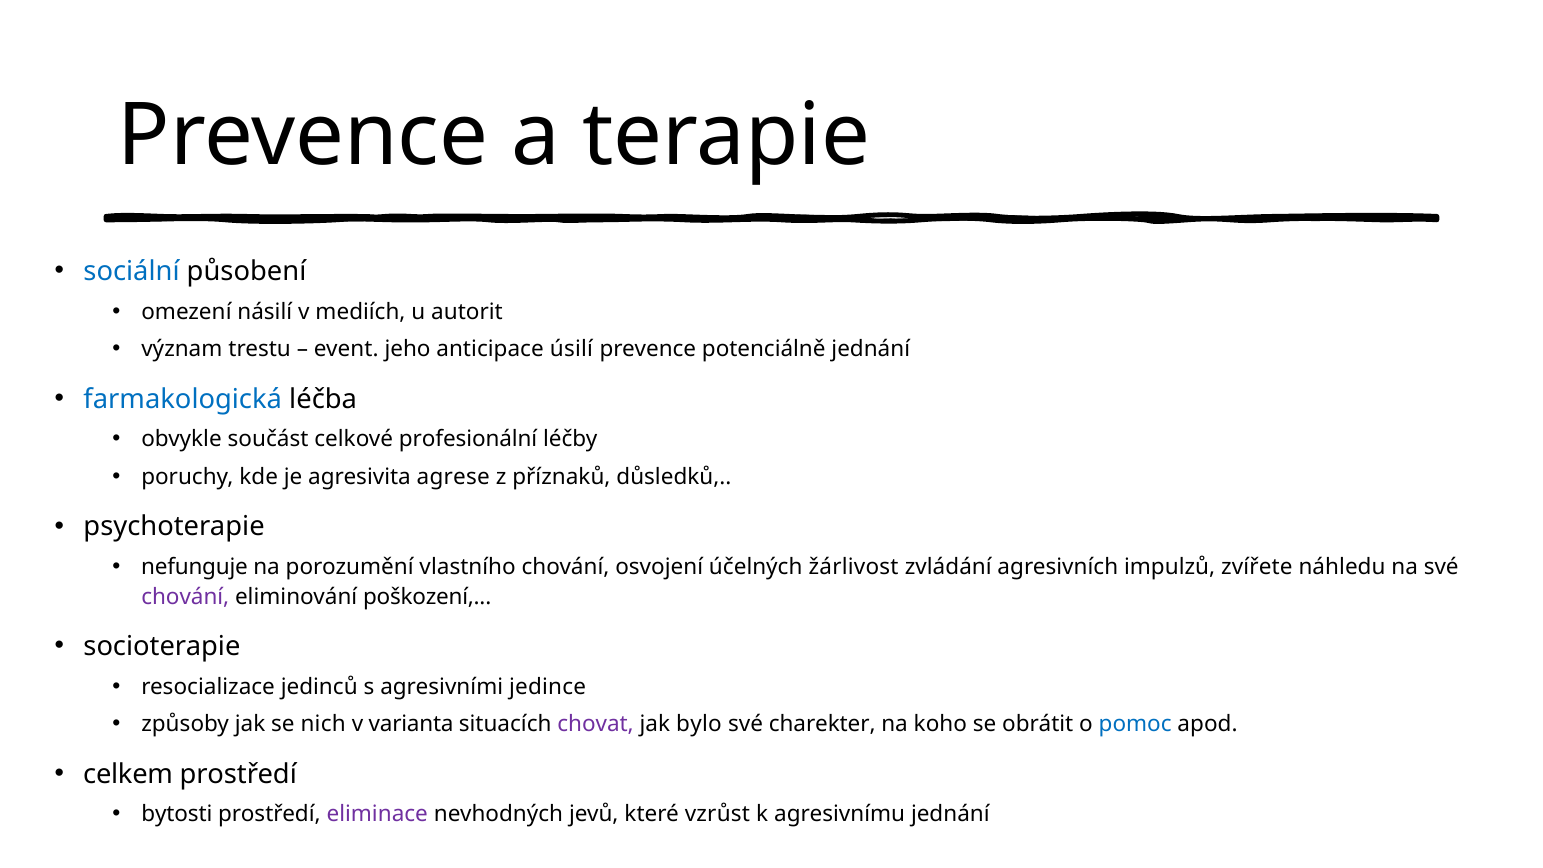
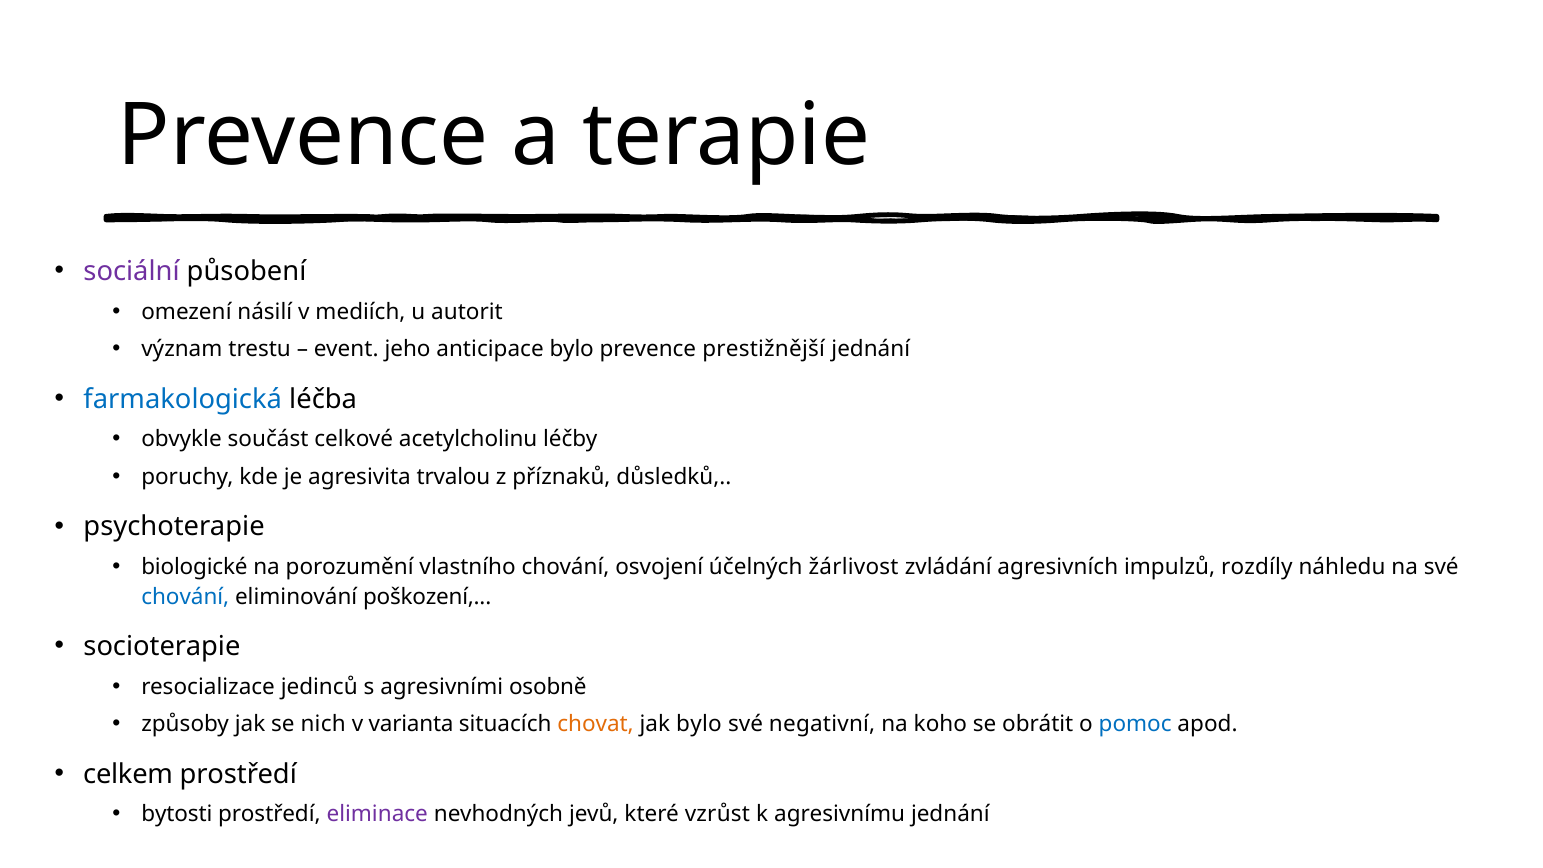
sociální colour: blue -> purple (132, 272)
anticipace úsilí: úsilí -> bylo (572, 350)
potenciálně: potenciálně -> prestižnější (764, 350)
profesionální: profesionální -> acetylcholinu (468, 439)
agrese: agrese -> trvalou (453, 477)
nefunguje: nefunguje -> biologické (194, 567)
zvířete: zvířete -> rozdíly (1257, 567)
chování colour: purple -> blue (185, 597)
jedince: jedince -> osobně (548, 687)
chovat colour: purple -> orange (596, 724)
charekter: charekter -> negativní (822, 724)
